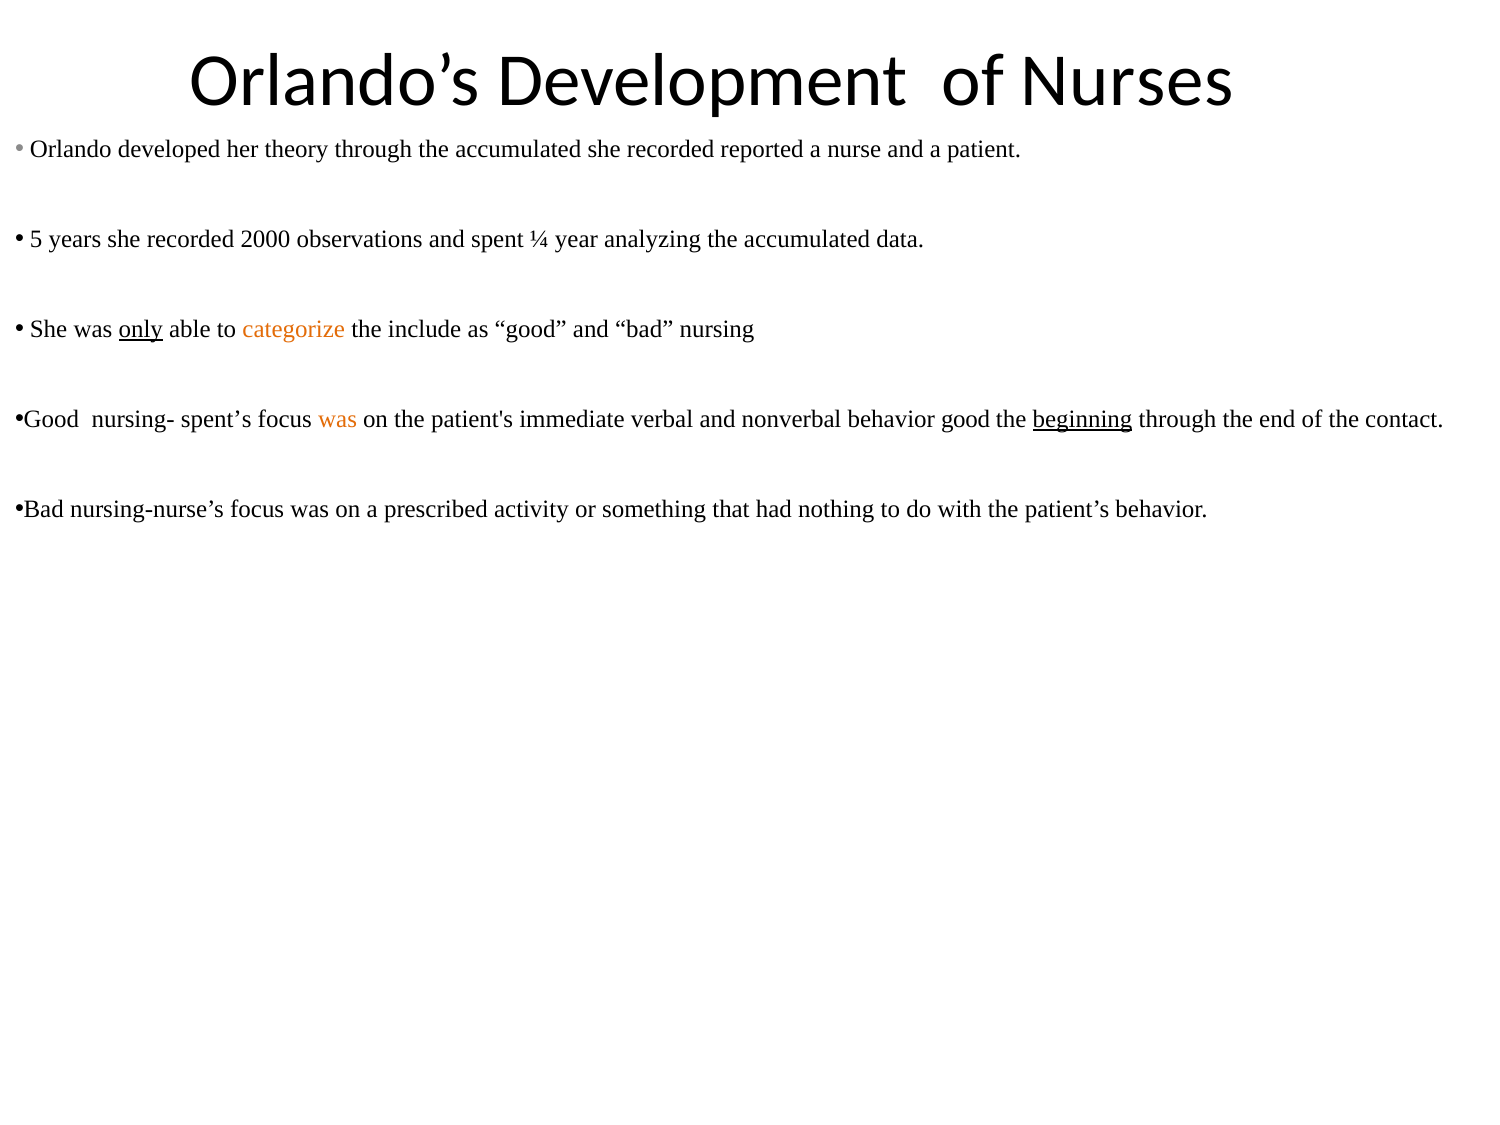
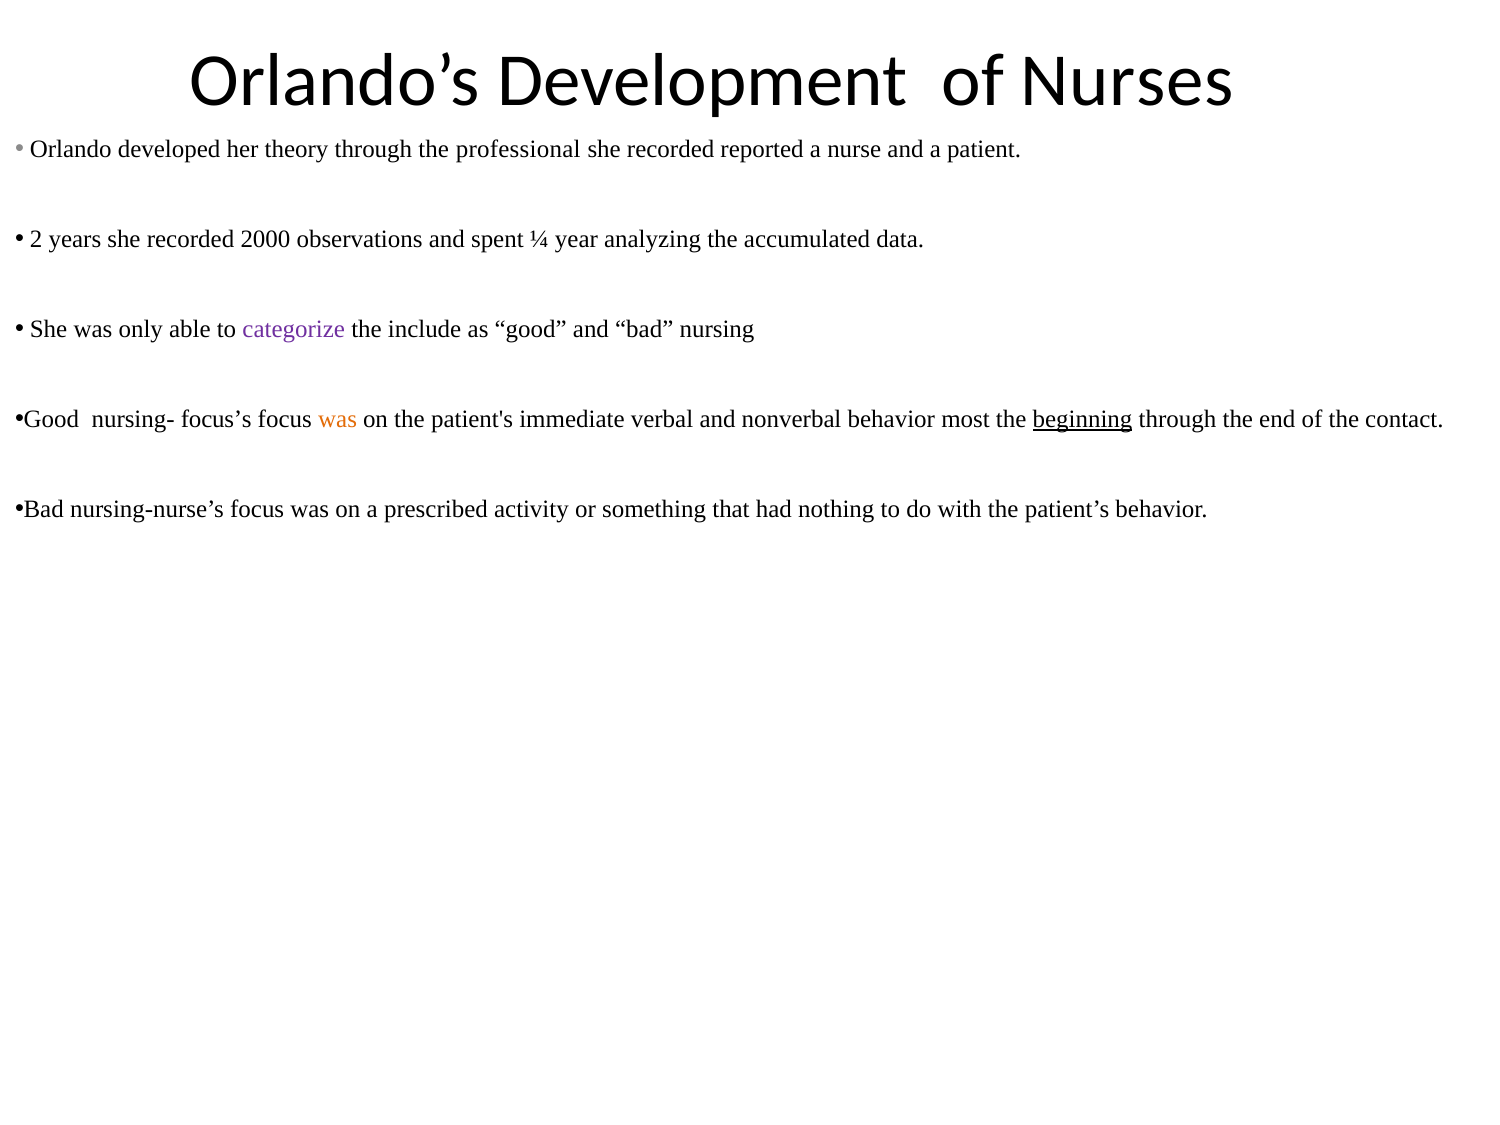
through the accumulated: accumulated -> professional (518, 149)
5: 5 -> 2 (36, 239)
only underline: present -> none (141, 329)
categorize colour: orange -> purple (294, 329)
spent’s: spent’s -> focus’s (216, 419)
behavior good: good -> most (966, 419)
